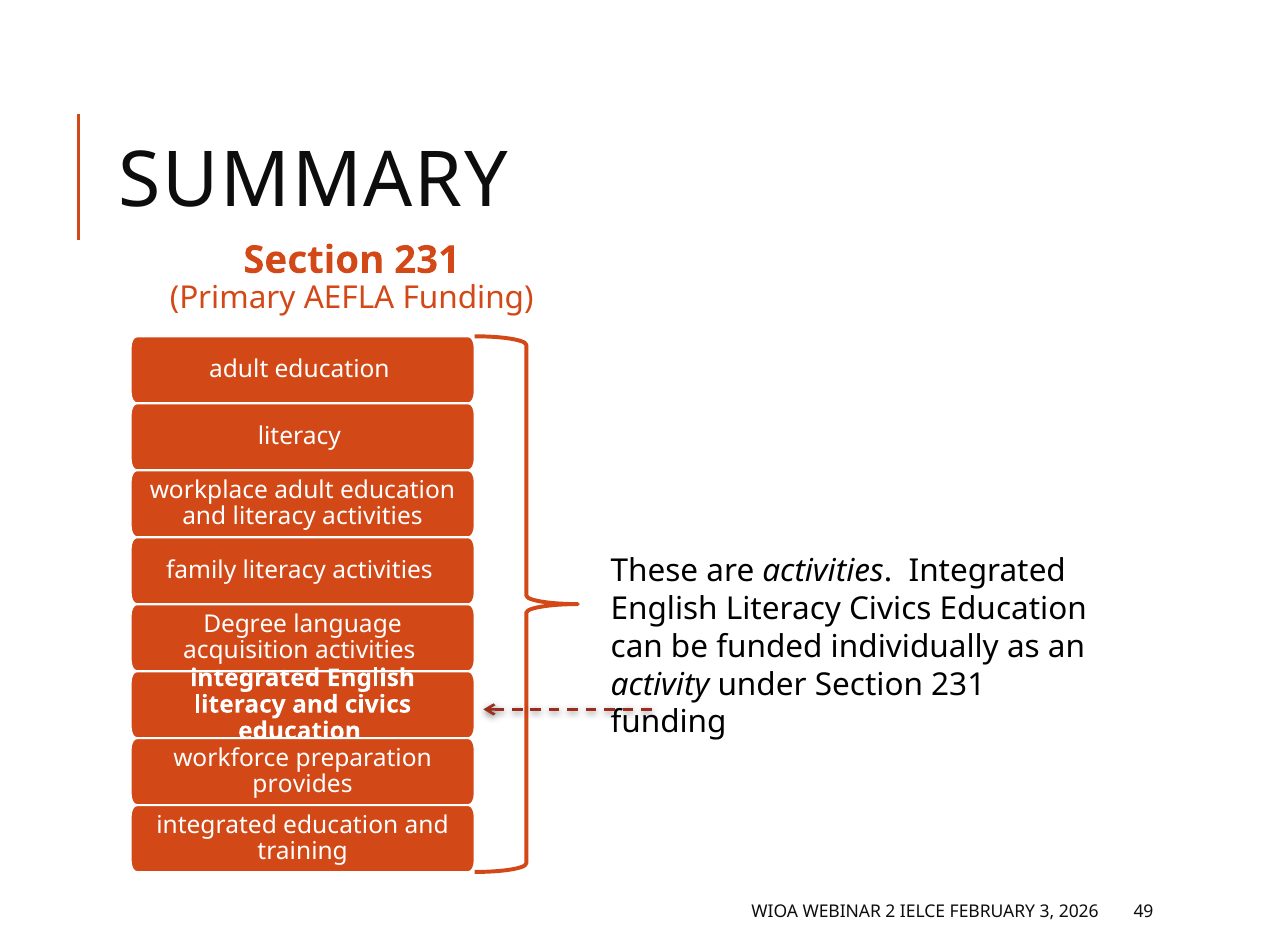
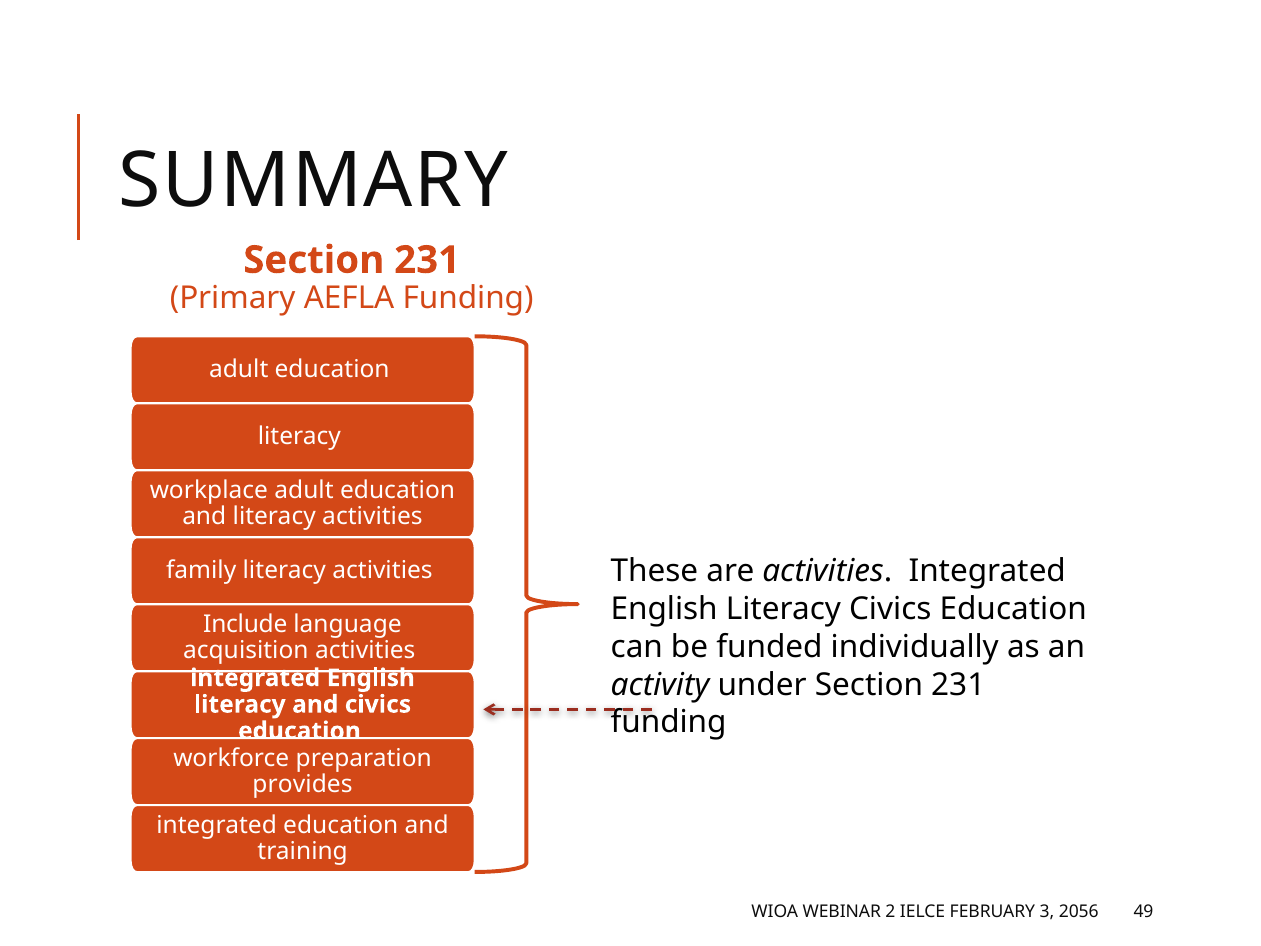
Degree: Degree -> Include (245, 624)
2026: 2026 -> 2056 (1079, 911)
